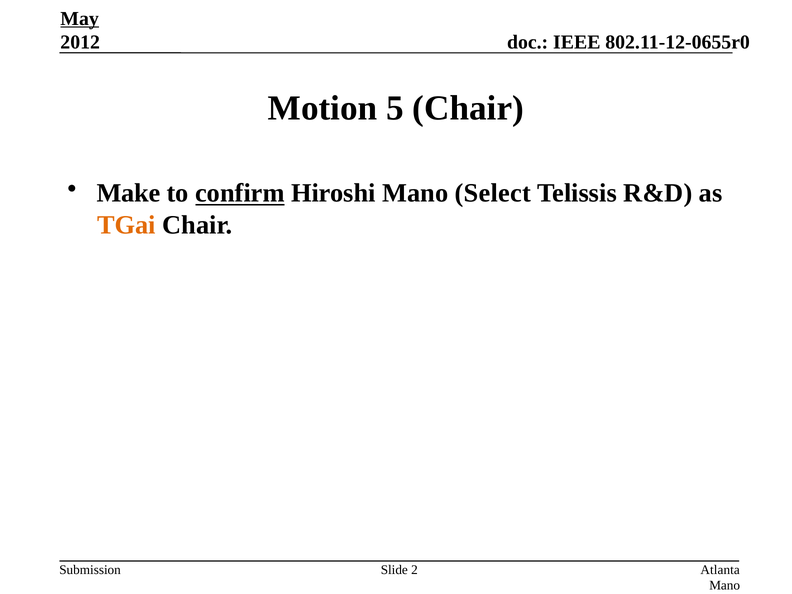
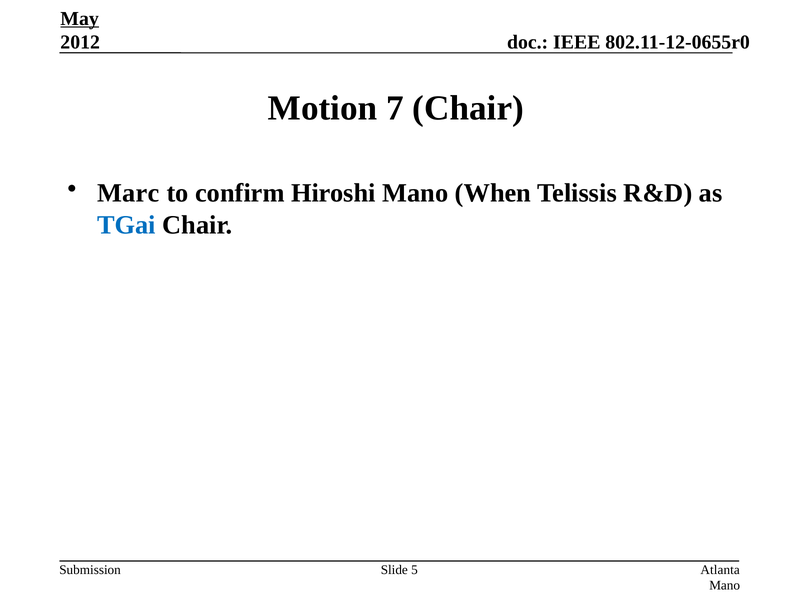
5: 5 -> 7 (395, 108)
Make: Make -> Marc (128, 193)
confirm underline: present -> none (240, 193)
Select: Select -> When (493, 193)
TGai colour: orange -> blue (126, 225)
2: 2 -> 5 (414, 570)
